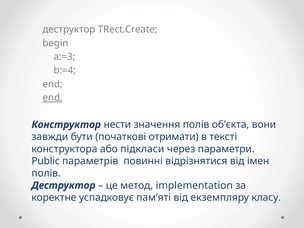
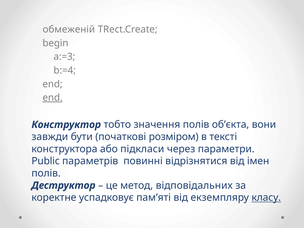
деструктор: деструктор -> обмеженій (69, 29)
нести: нести -> тобто (117, 125)
отримати: отримати -> розміром (174, 137)
implementation: implementation -> відповідальних (194, 185)
класу underline: none -> present (266, 198)
